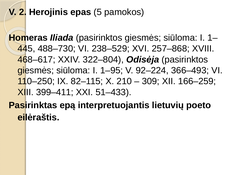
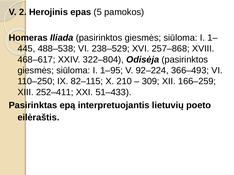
488–730: 488–730 -> 488–538 (57, 49)
399–411: 399–411 -> 252–411 (55, 92)
